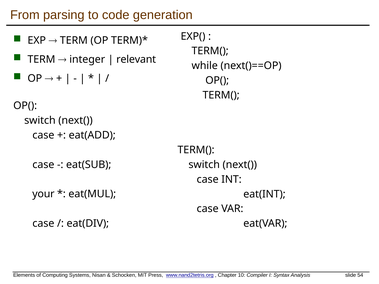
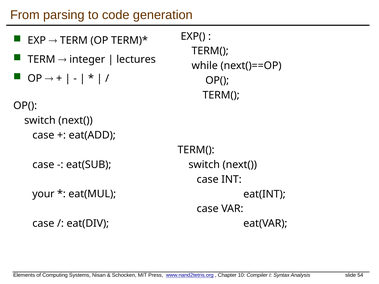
relevant: relevant -> lectures (136, 60)
